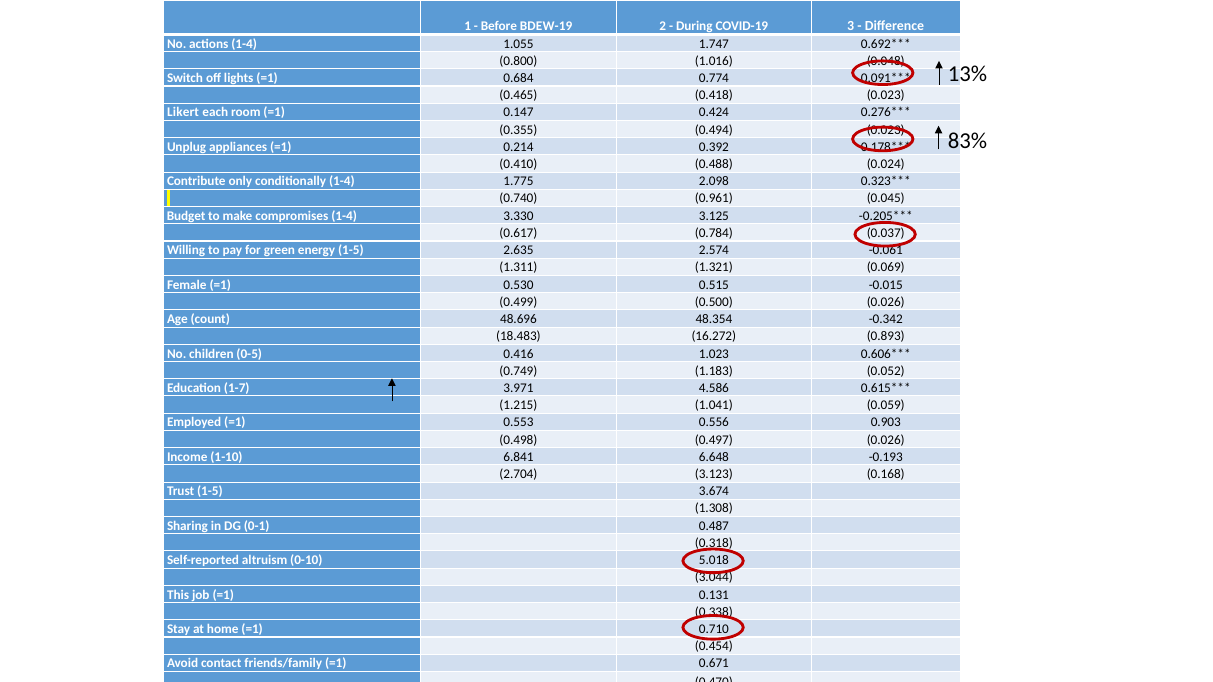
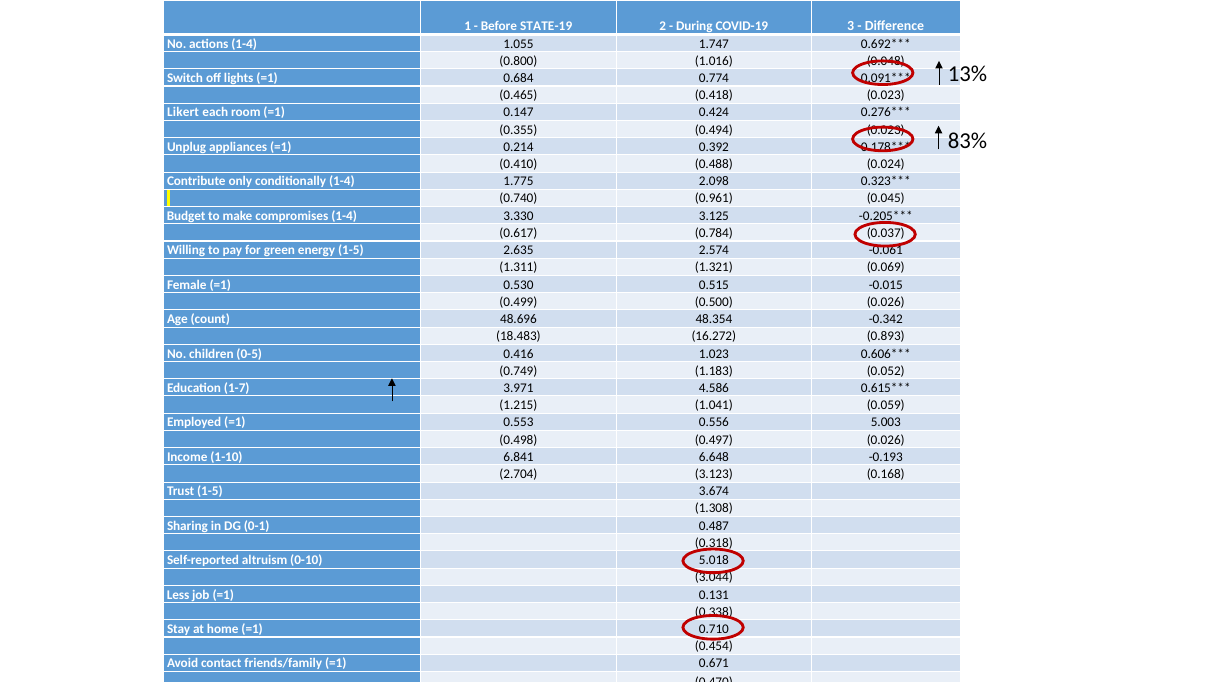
BDEW-19: BDEW-19 -> STATE-19 (546, 26)
0.903: 0.903 -> 5.003 (886, 423)
This: This -> Less (178, 595)
